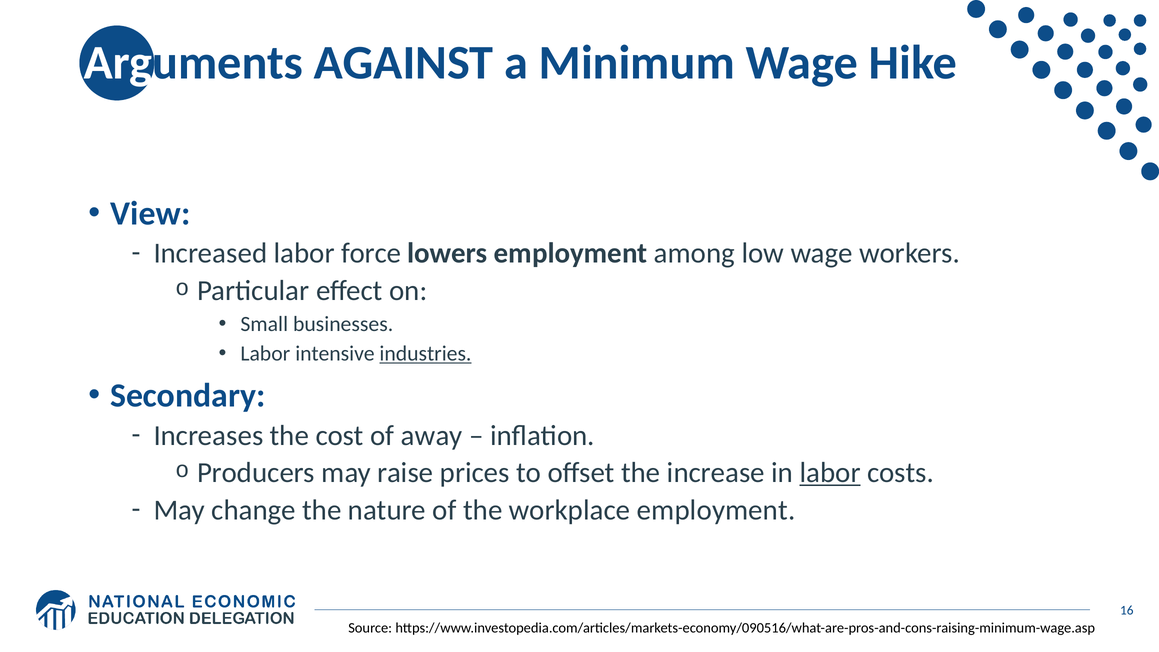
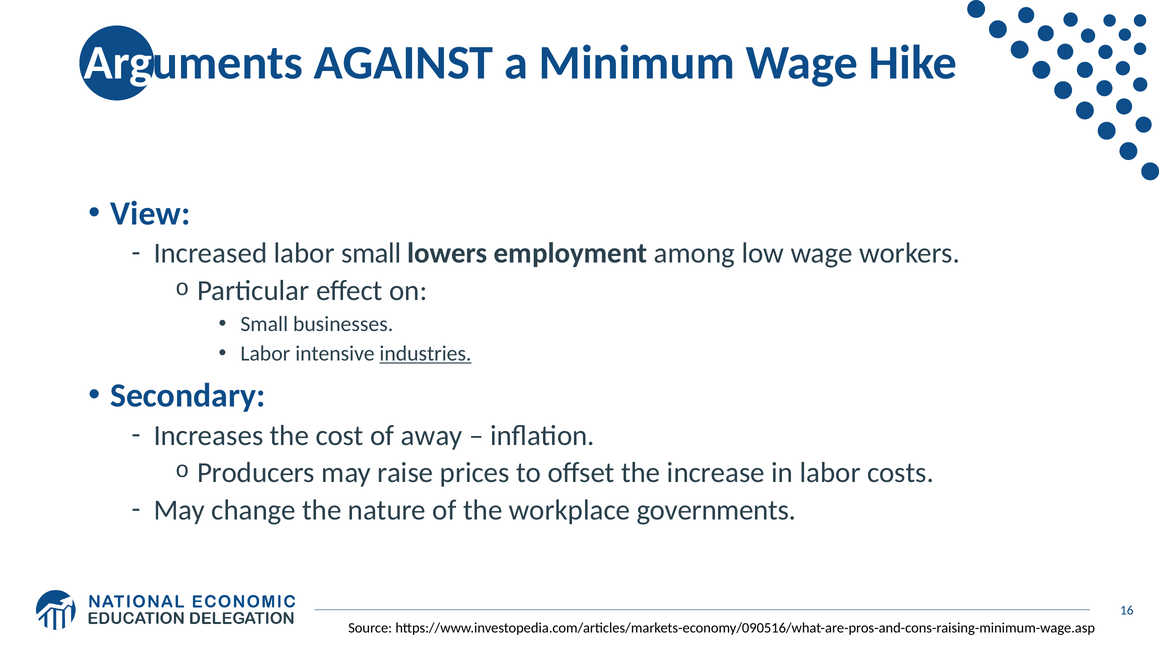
labor force: force -> small (371, 253)
labor underline: present -> none (830, 473)
workplace employment: employment -> governments (716, 510)
